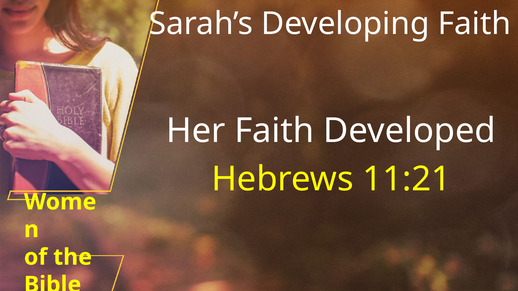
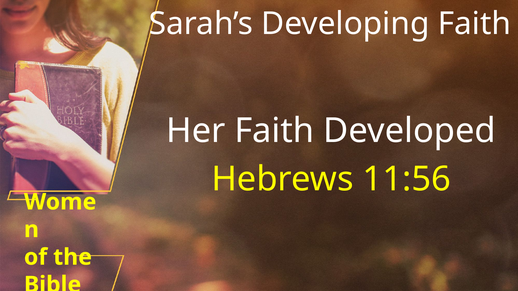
11:21: 11:21 -> 11:56 (407, 179)
